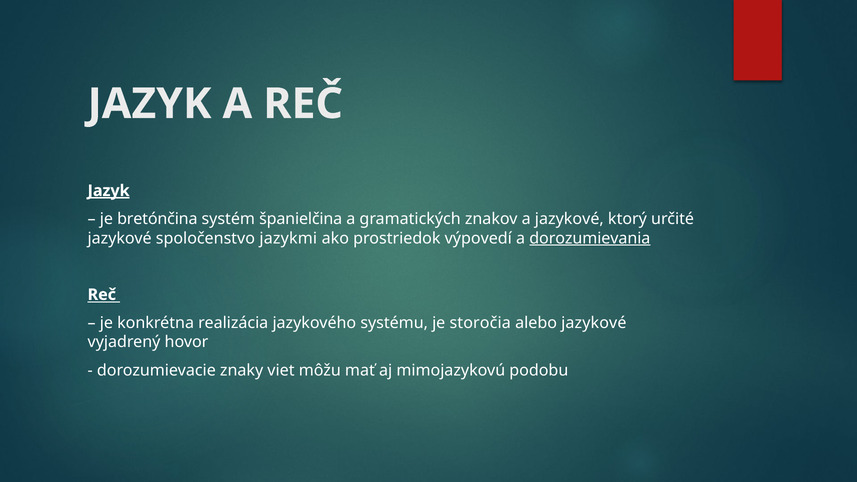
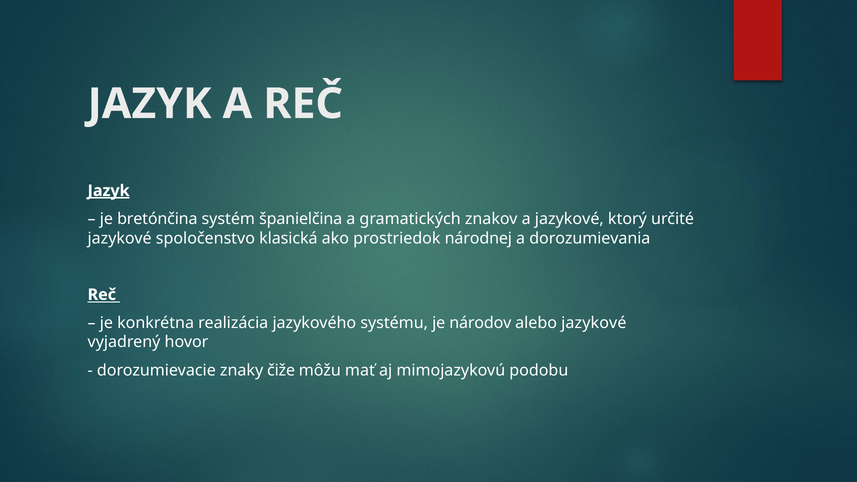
jazykmi: jazykmi -> klasická (288, 238)
výpovedí: výpovedí -> národnej (478, 238)
dorozumievania underline: present -> none (590, 238)
storočia: storočia -> národov (480, 323)
viet: viet -> čiže (281, 370)
